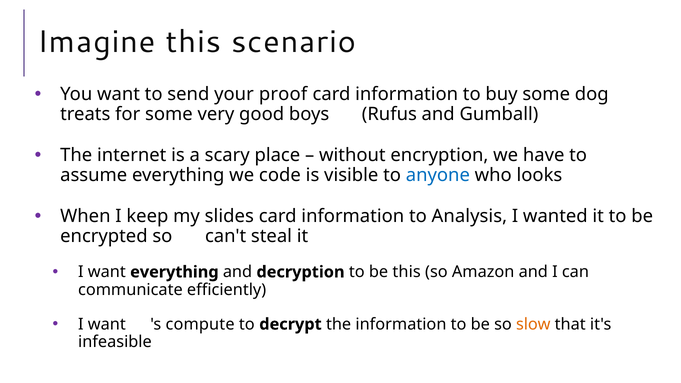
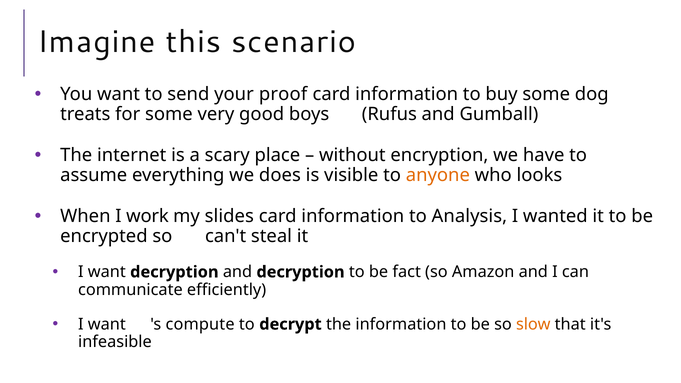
code: code -> does (280, 175)
anyone colour: blue -> orange (438, 175)
keep: keep -> work (147, 216)
want everything: everything -> decryption (174, 272)
be this: this -> fact (407, 272)
